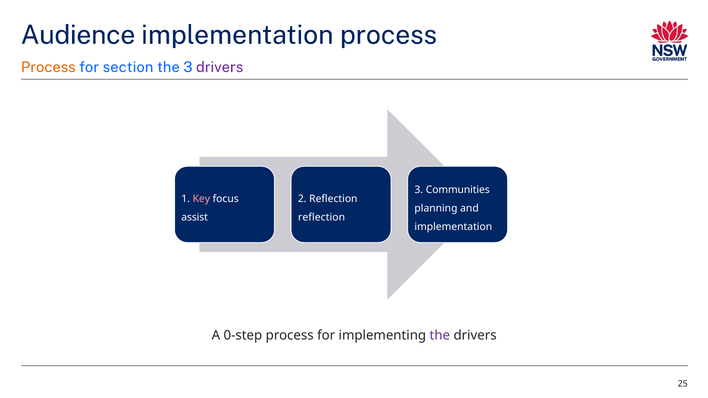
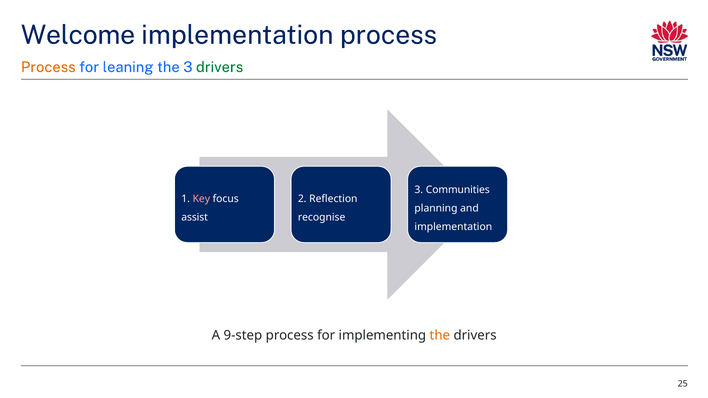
Audience: Audience -> Welcome (78, 35)
section: section -> leaning (128, 67)
drivers colour: purple -> green (220, 67)
reflection: reflection -> recognise (322, 218)
0-step: 0-step -> 9-step (243, 335)
the colour: purple -> orange (440, 335)
